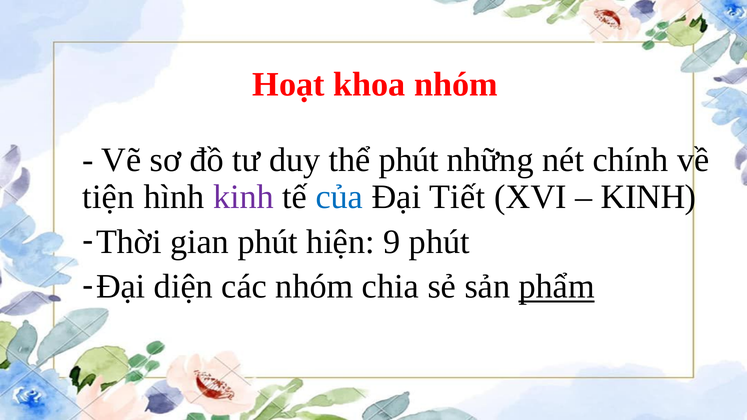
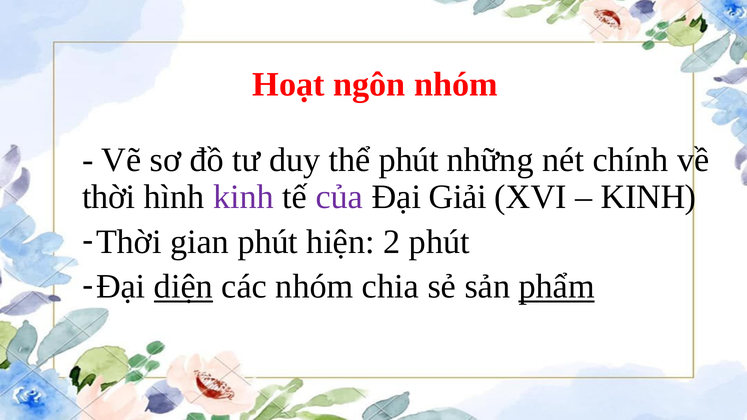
khoa: khoa -> ngôn (369, 84)
tiện: tiện -> thời (109, 197)
của colour: blue -> purple (339, 197)
Tiết: Tiết -> Giải (458, 197)
9: 9 -> 2 (392, 242)
diện underline: none -> present (183, 287)
